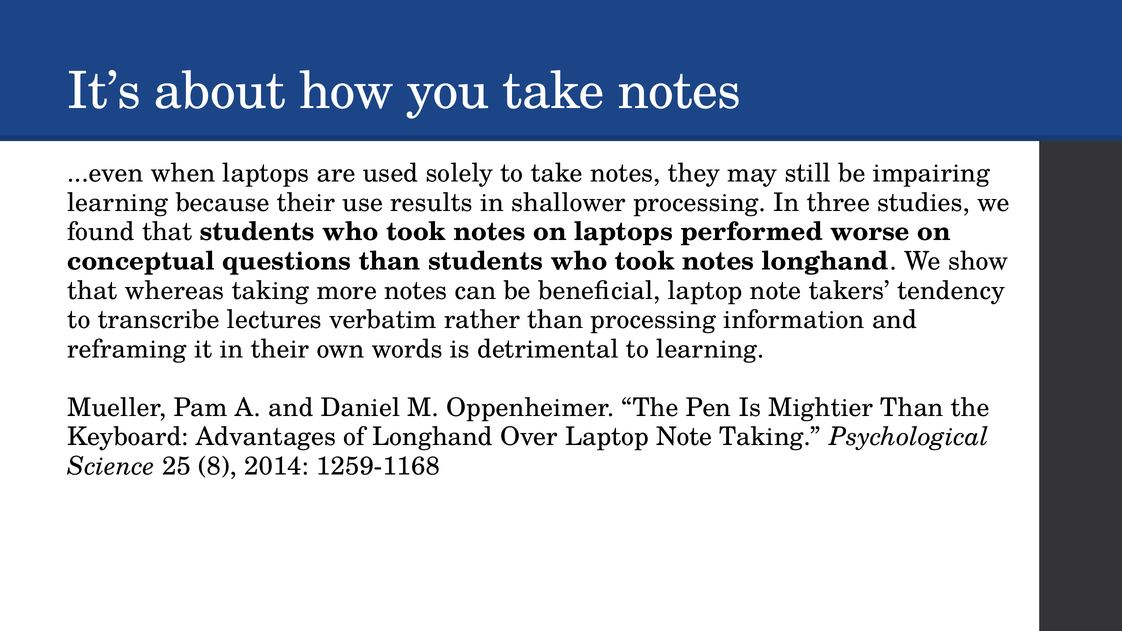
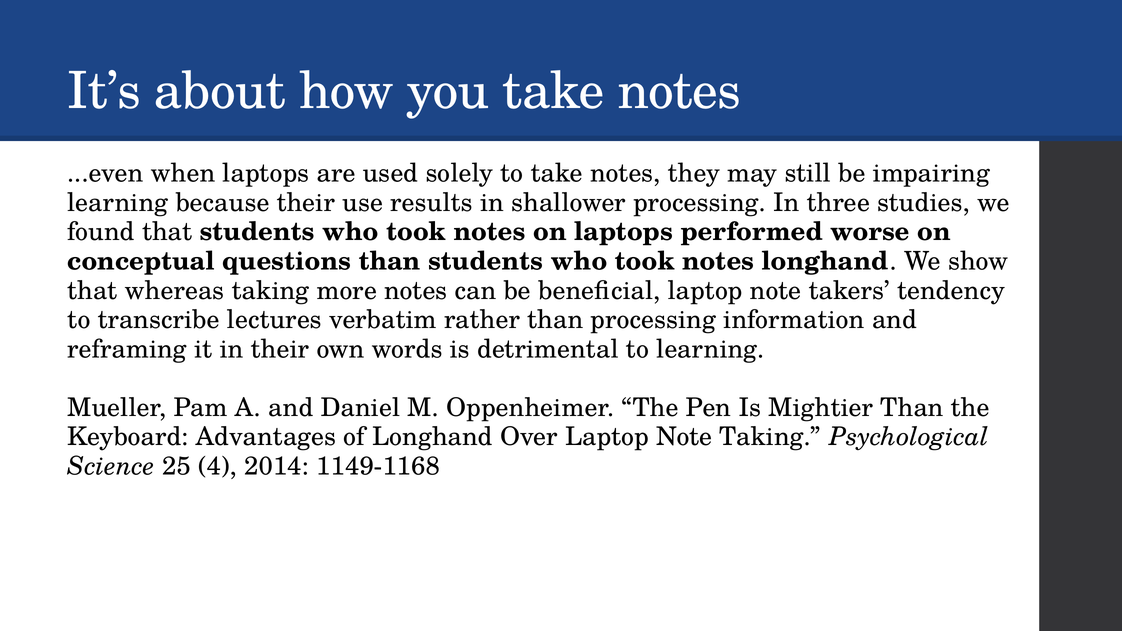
8: 8 -> 4 (218, 466)
1259-1168: 1259-1168 -> 1149-1168 (378, 466)
